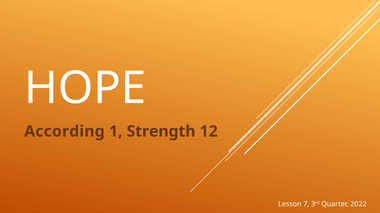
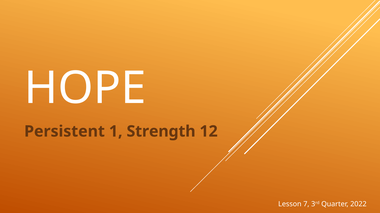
According: According -> Persistent (65, 132)
